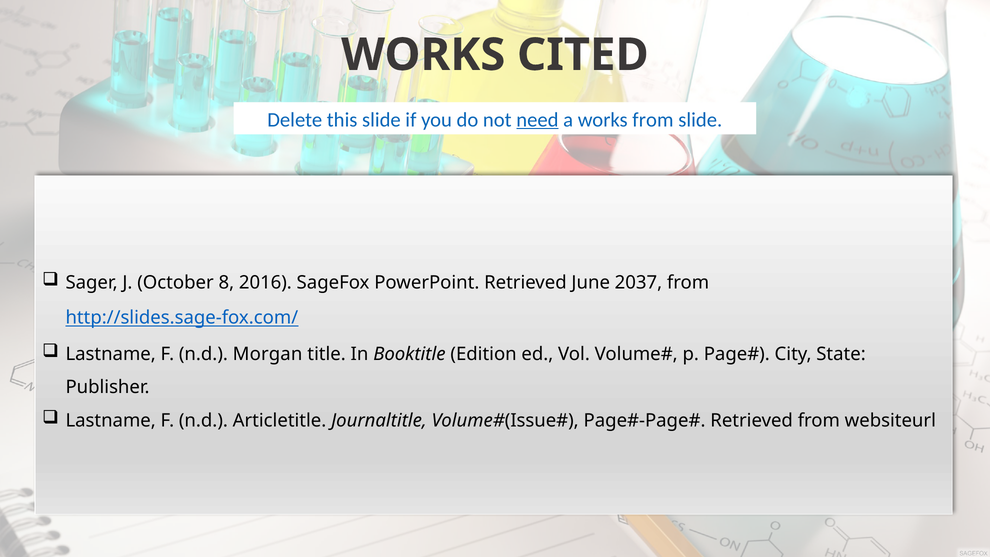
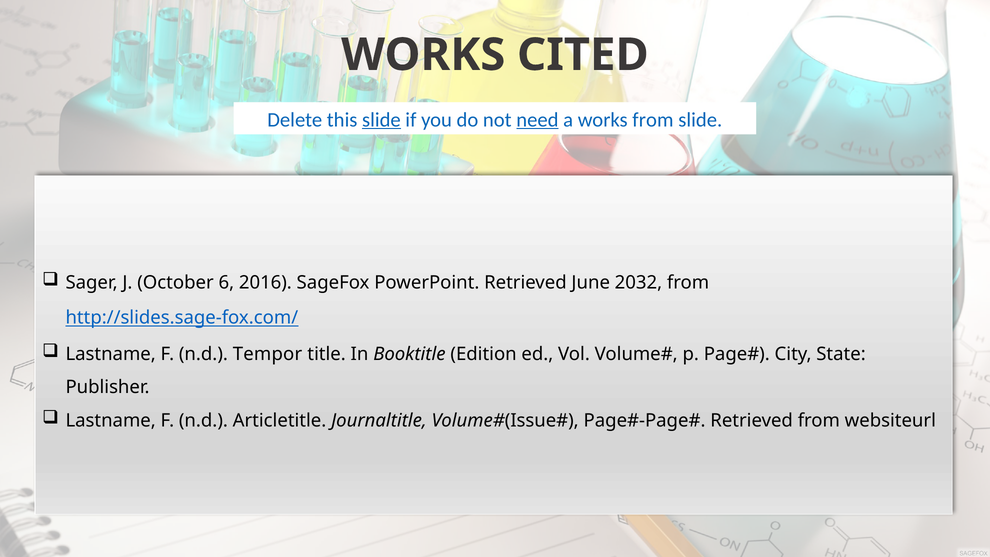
slide underline: none -> present (381, 120)
8: 8 -> 6 (226, 283)
2037: 2037 -> 2032 (638, 283)
Morgan: Morgan -> Tempor (268, 354)
